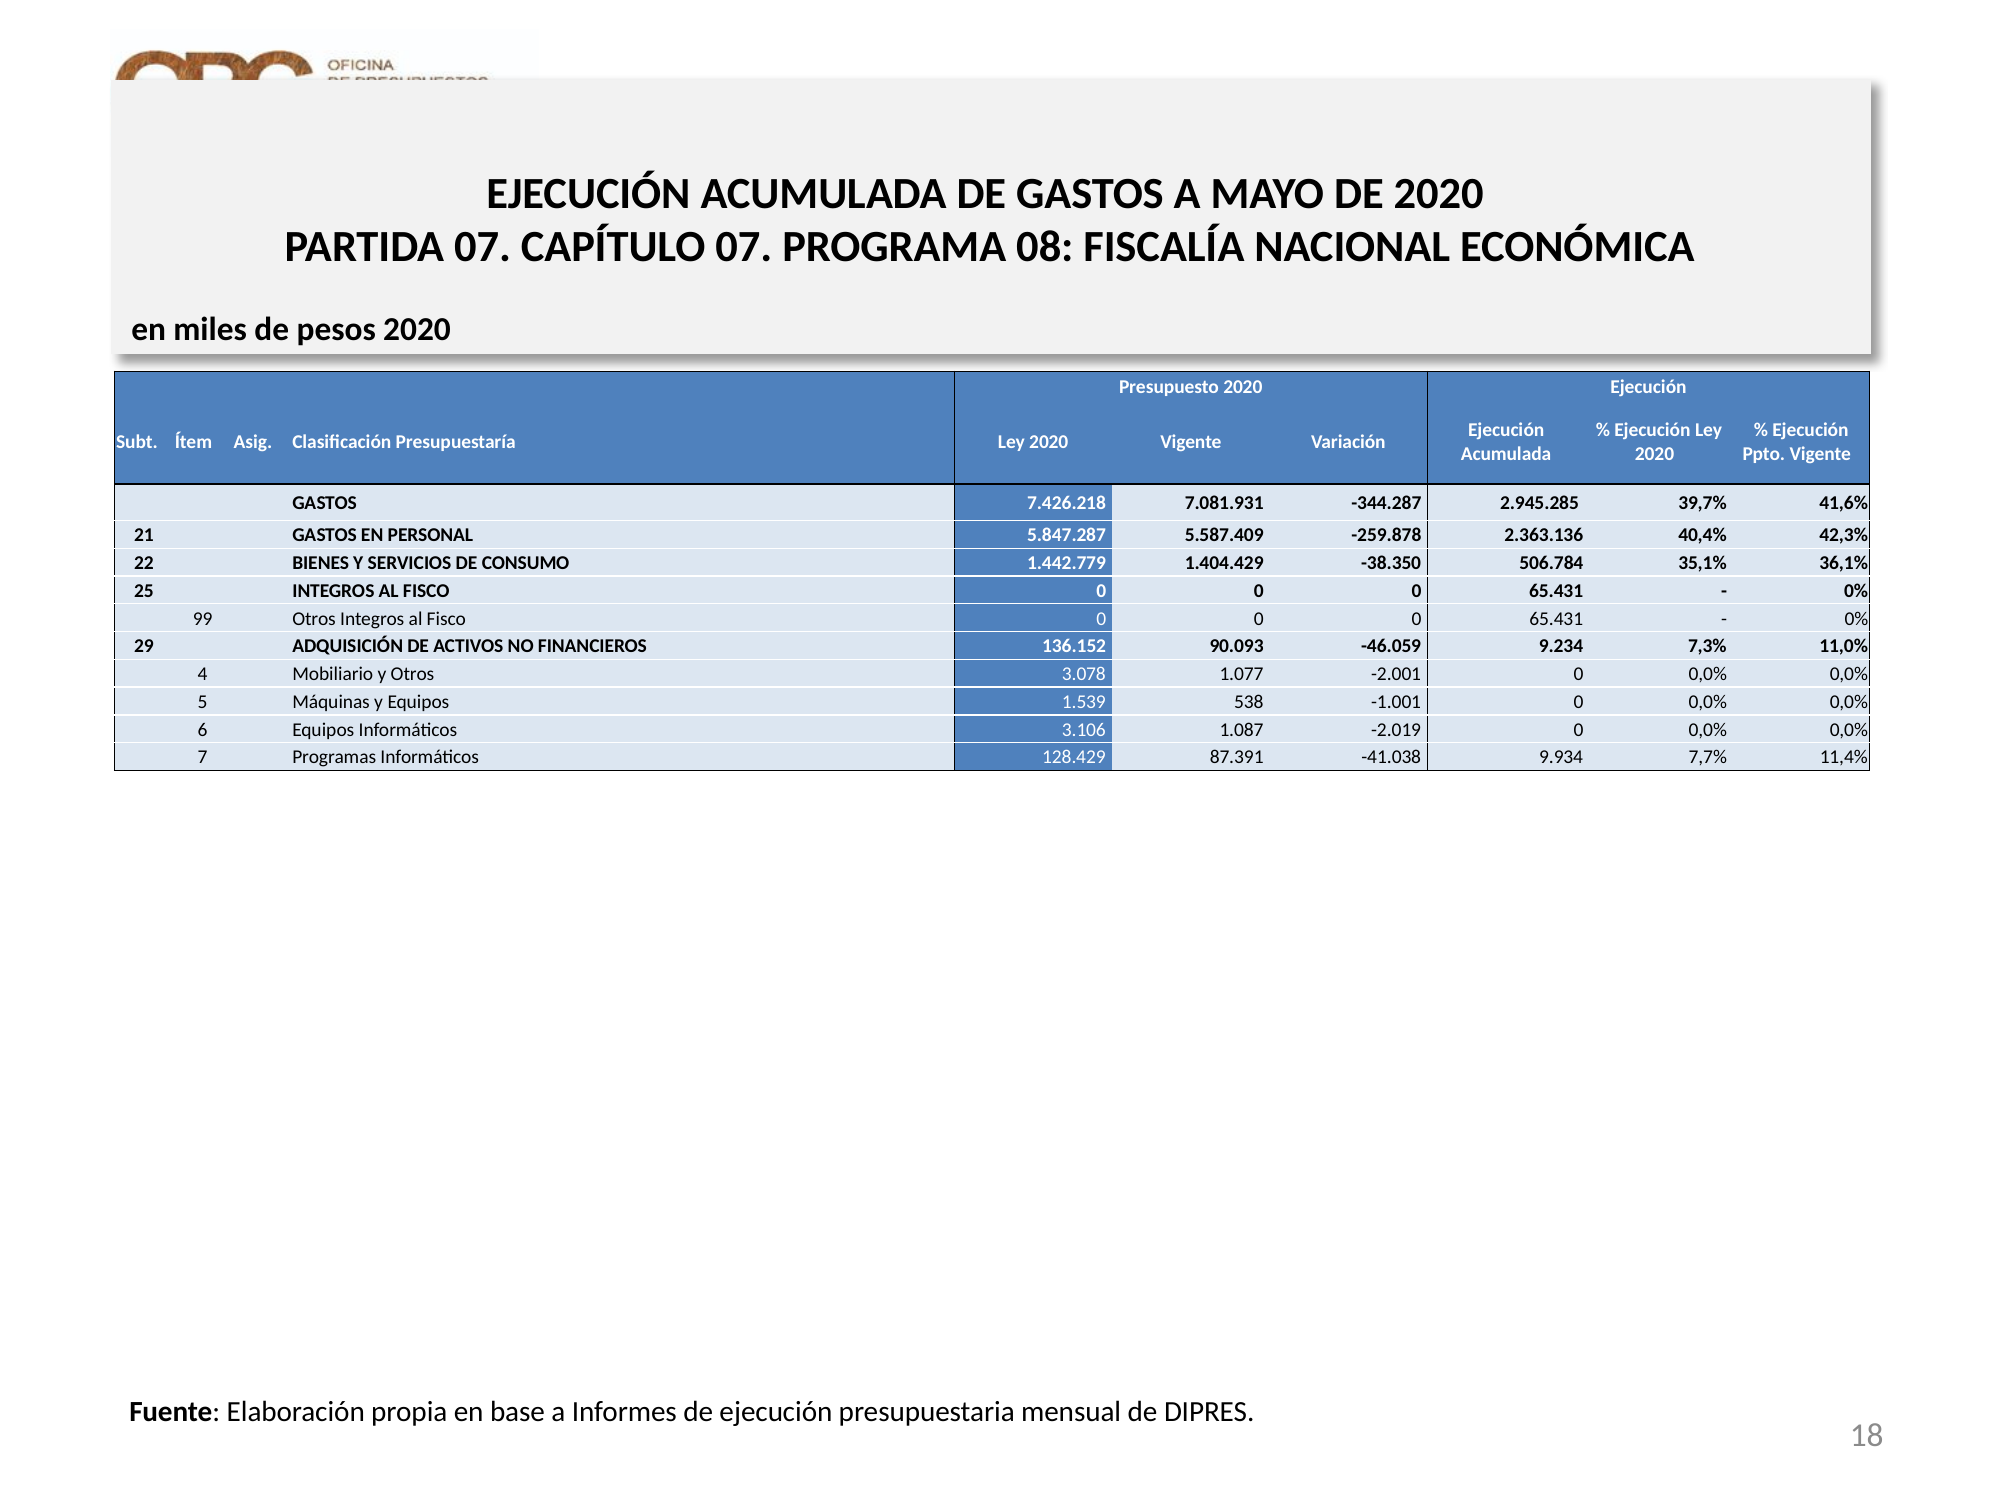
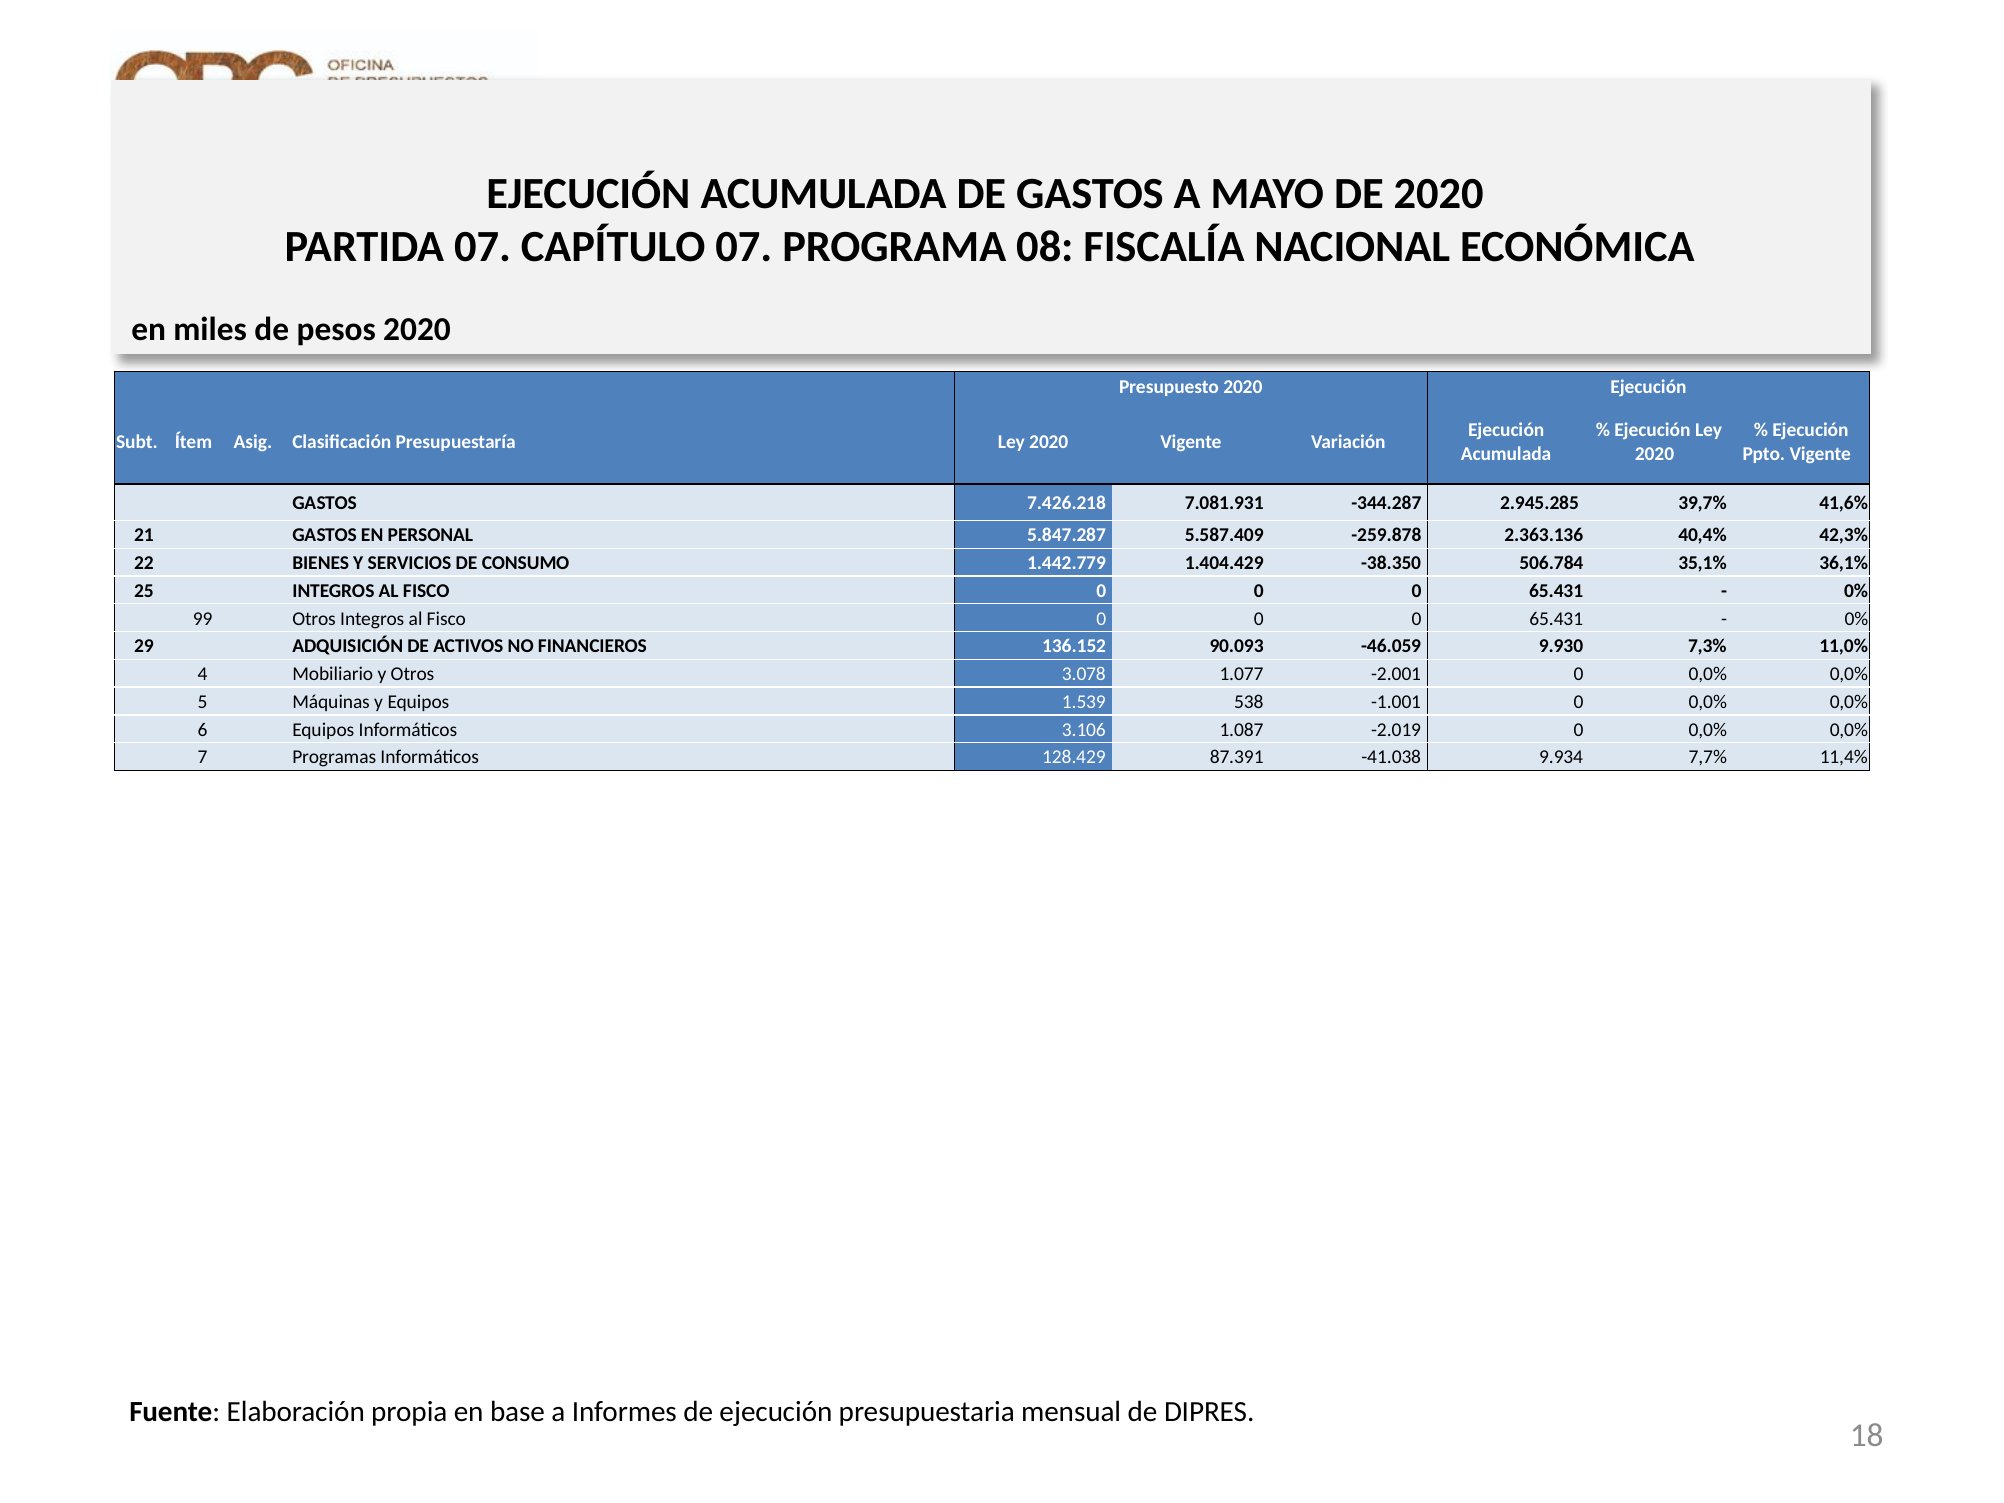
9.234: 9.234 -> 9.930 (1561, 646)
